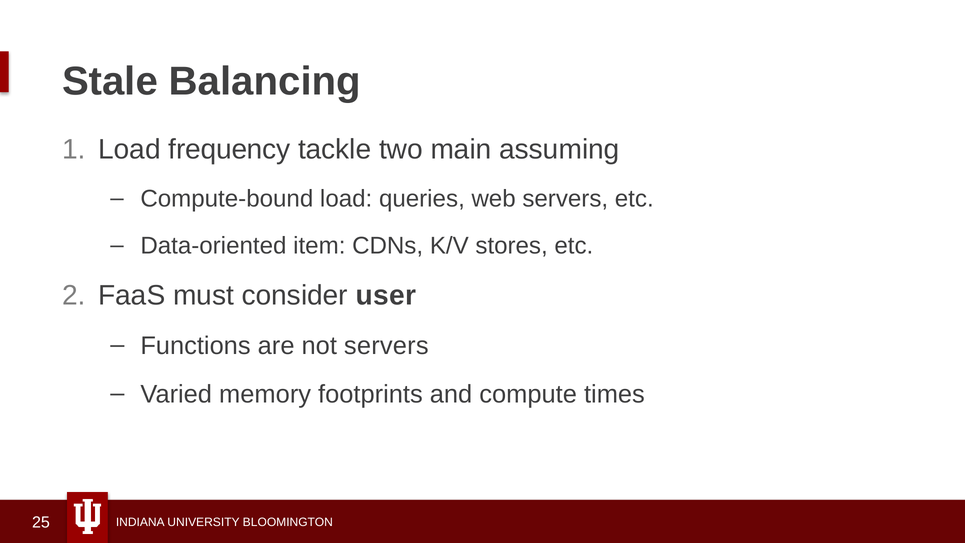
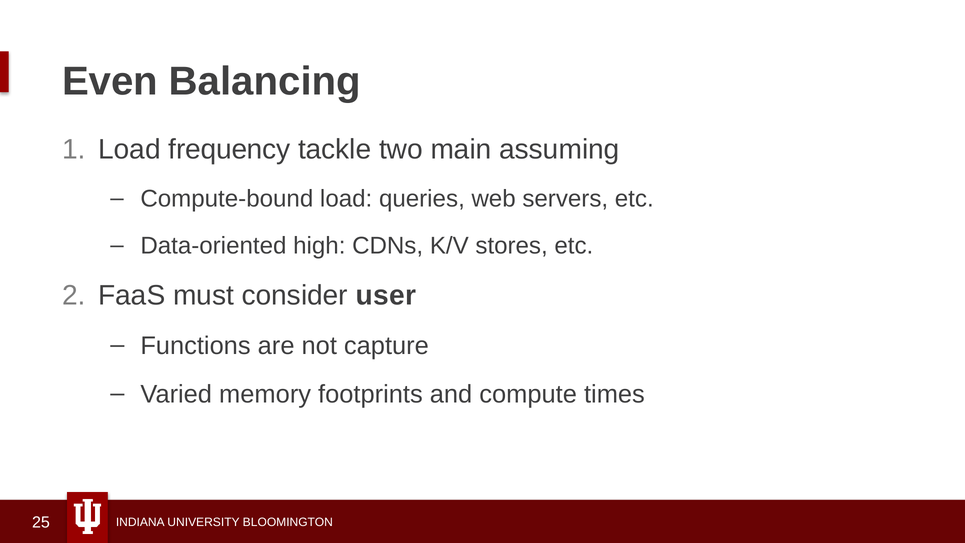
Stale: Stale -> Even (110, 82)
item: item -> high (319, 246)
not servers: servers -> capture (386, 346)
